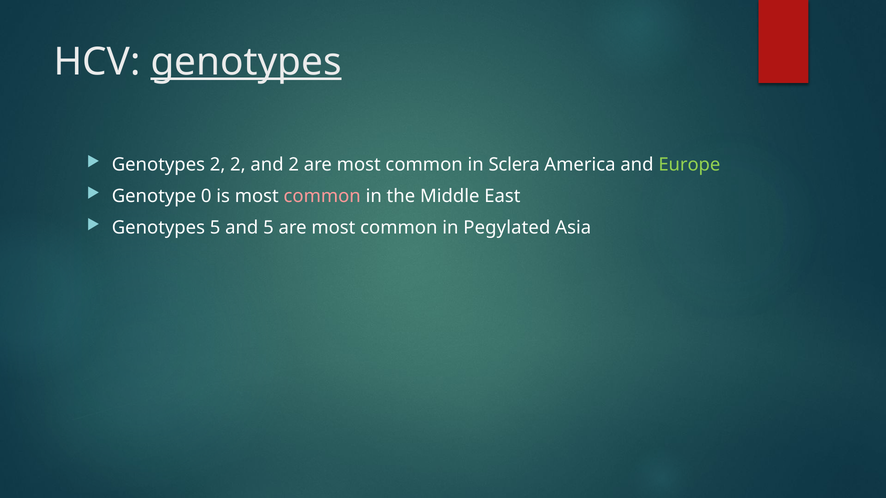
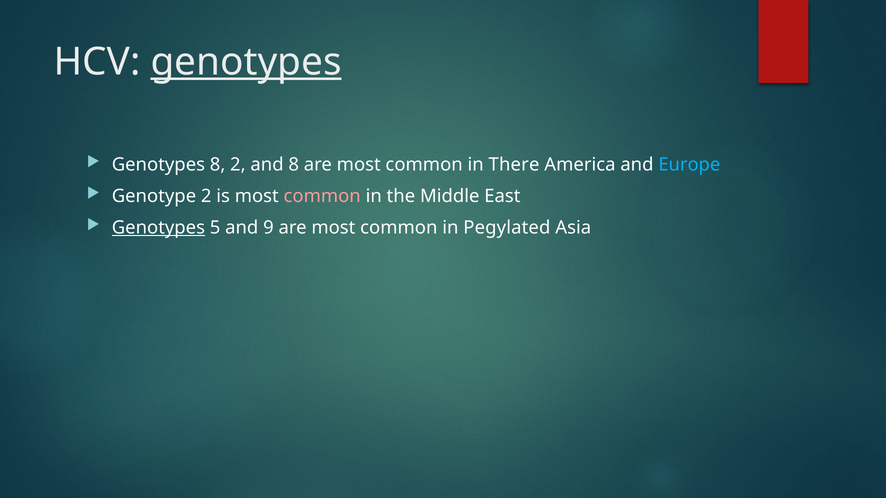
Genotypes 2: 2 -> 8 (218, 165)
and 2: 2 -> 8 (294, 165)
Sclera: Sclera -> There (514, 165)
Europe colour: light green -> light blue (689, 165)
Genotype 0: 0 -> 2 (206, 196)
Genotypes underline: none -> present (158, 228)
and 5: 5 -> 9 (268, 228)
